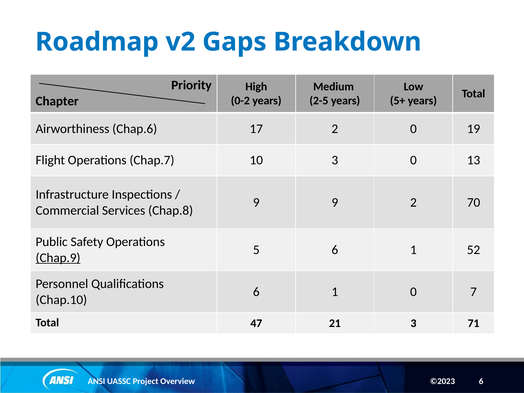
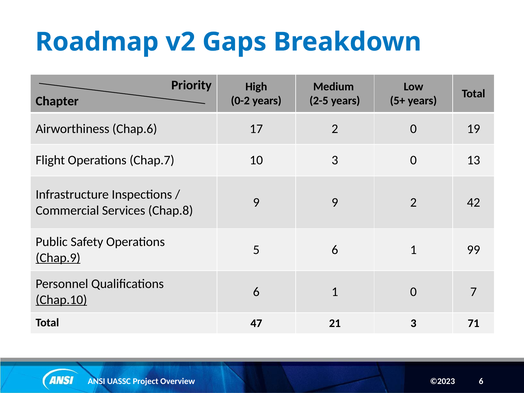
70: 70 -> 42 (474, 202)
52: 52 -> 99 (474, 250)
Chap.10 underline: none -> present (61, 300)
